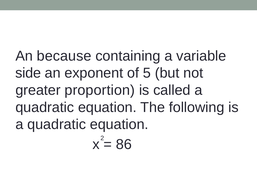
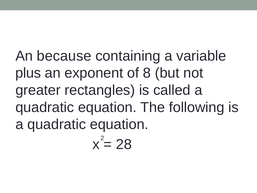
side: side -> plus (28, 73)
5: 5 -> 8 (147, 73)
proportion: proportion -> rectangles (100, 90)
86: 86 -> 28 (124, 144)
